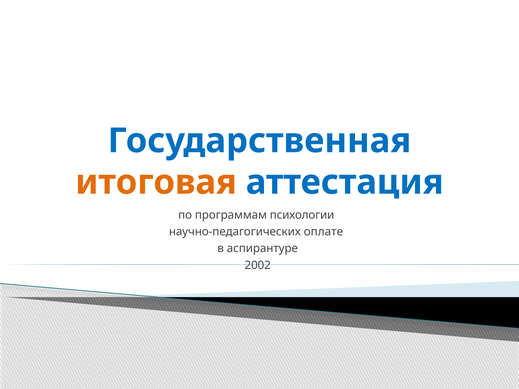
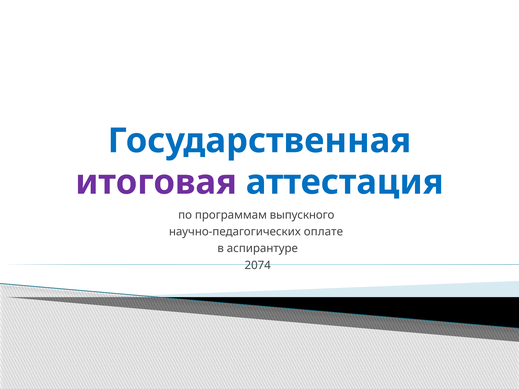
итоговая colour: orange -> purple (156, 182)
психологии: психологии -> выпускного (302, 215)
2002: 2002 -> 2074 (258, 265)
